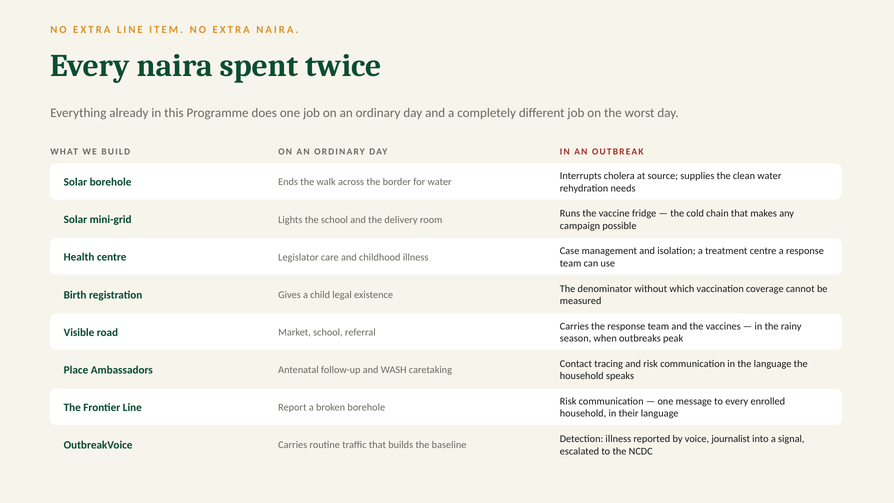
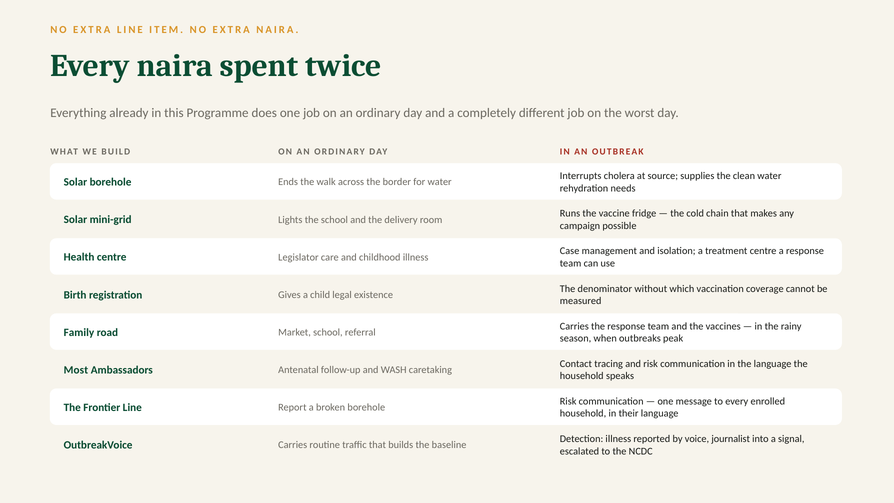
Visible: Visible -> Family (79, 332)
Place: Place -> Most (76, 370)
